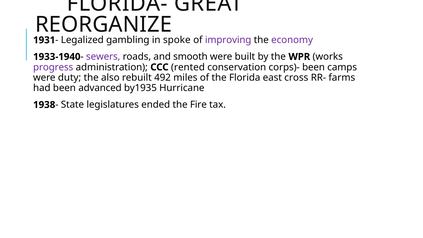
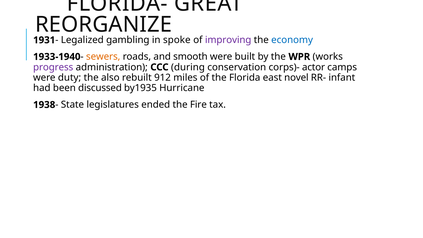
economy colour: purple -> blue (292, 40)
sewers colour: purple -> orange (103, 57)
rented: rented -> during (188, 67)
corps)- been: been -> actor (314, 67)
492: 492 -> 912 (163, 78)
cross: cross -> novel (296, 78)
farms: farms -> infant (342, 78)
advanced: advanced -> discussed (100, 88)
